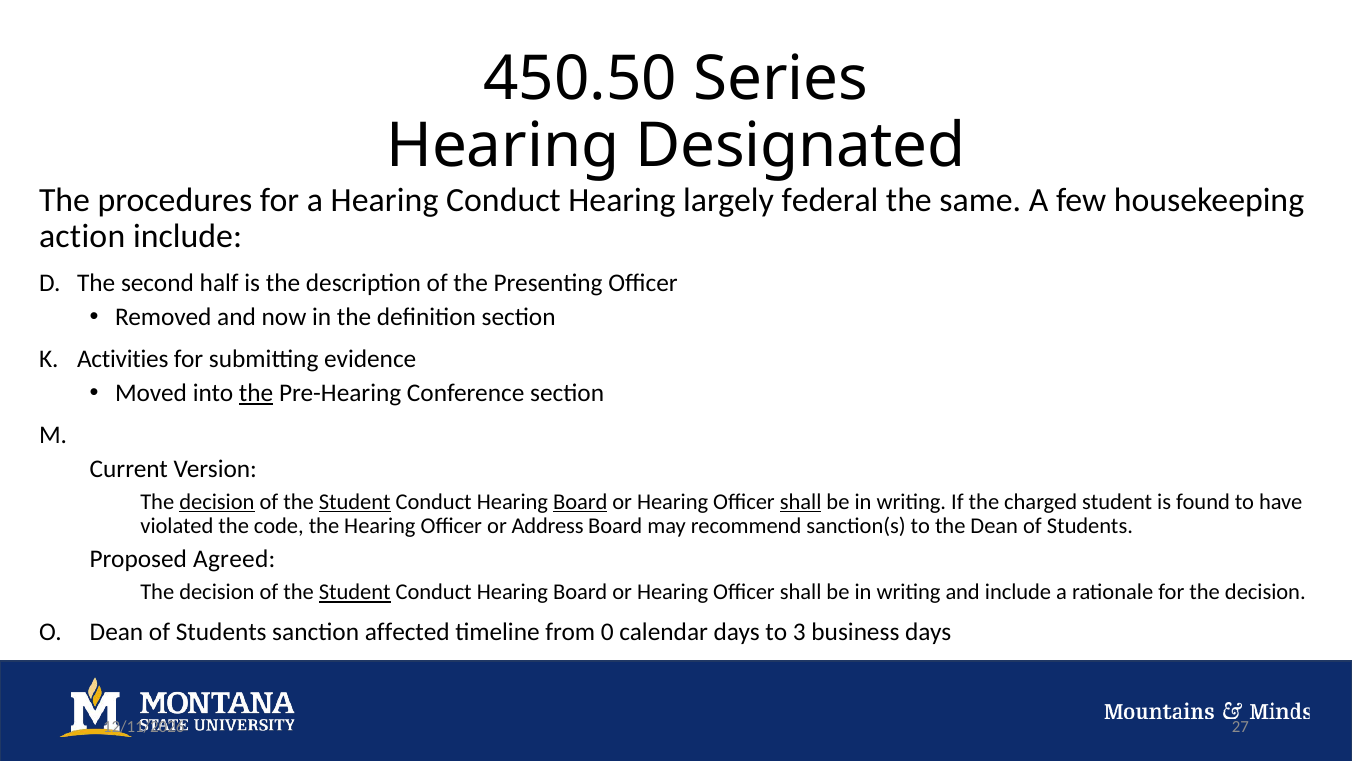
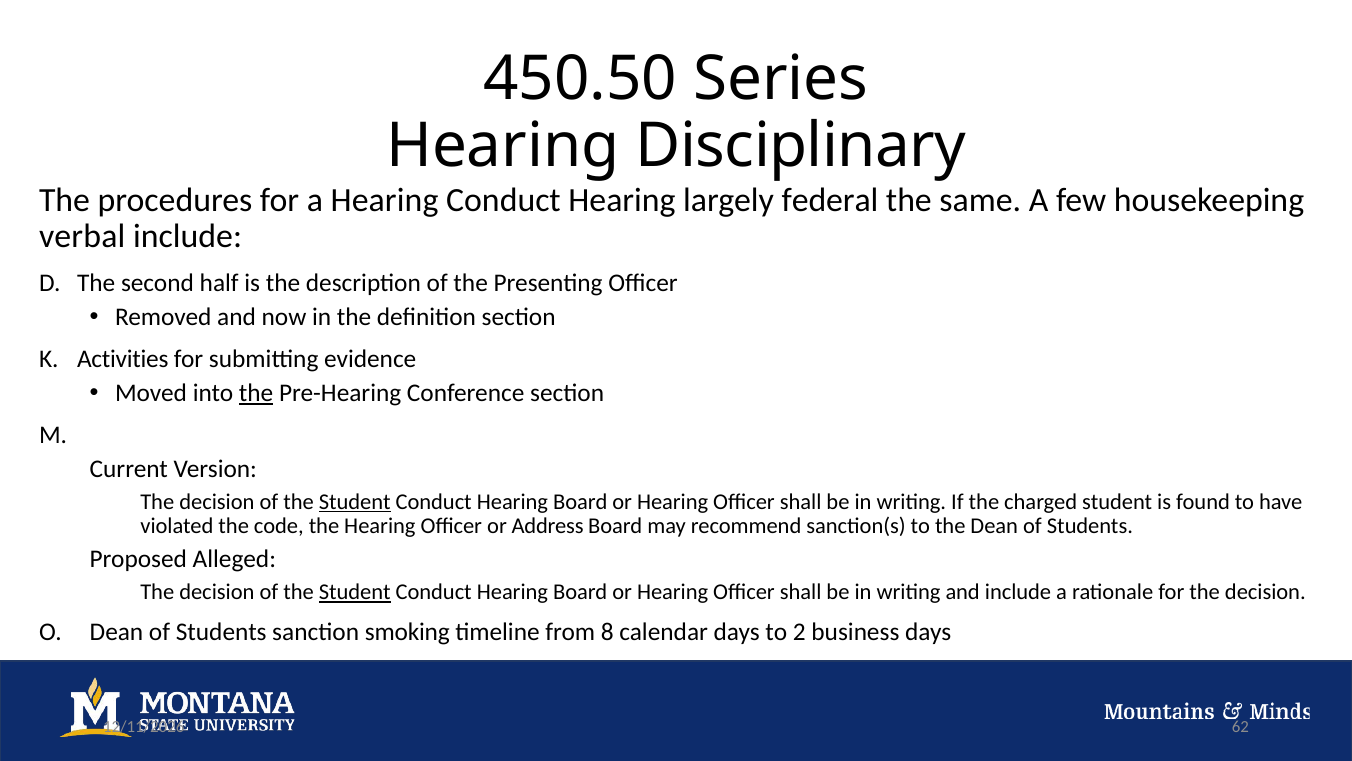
Designated: Designated -> Disciplinary (801, 145)
action: action -> verbal (82, 237)
decision underline: present -> none (217, 502)
Board underline: present -> none (580, 502)
shall underline: present -> none (801, 502)
Agreed: Agreed -> Alleged (234, 559)
affected: affected -> smoking (407, 632)
0: 0 -> 8 (607, 632)
3: 3 -> 2 (799, 632)
27: 27 -> 62 (1240, 726)
